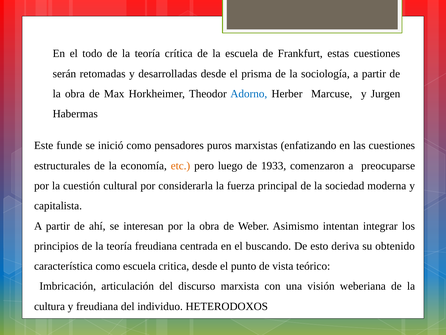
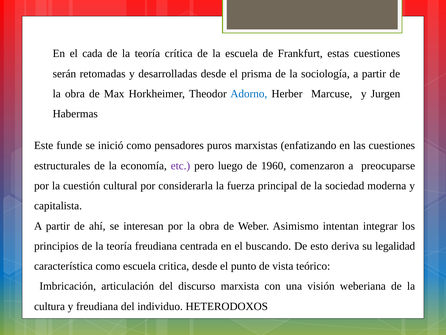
todo: todo -> cada (92, 54)
etc colour: orange -> purple (180, 165)
1933: 1933 -> 1960 (274, 165)
obtenido: obtenido -> legalidad (395, 246)
